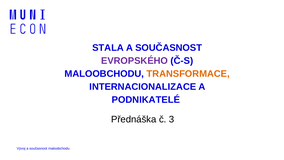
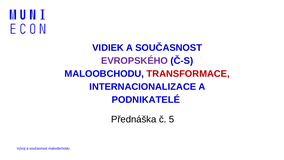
STALA: STALA -> VIDIEK (108, 48)
TRANSFORMACE colour: orange -> red (188, 74)
3: 3 -> 5 (172, 119)
